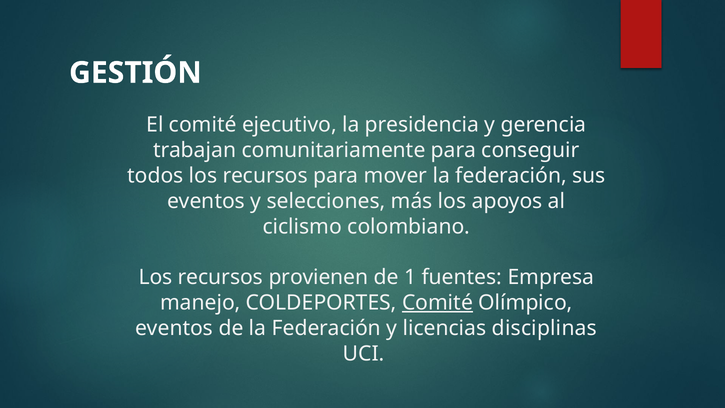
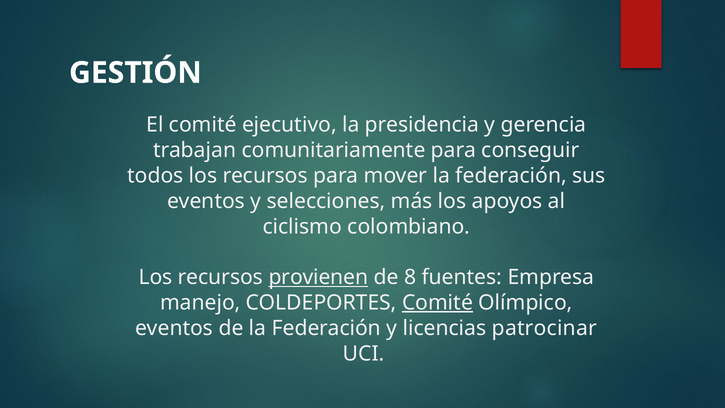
provienen underline: none -> present (318, 277)
1: 1 -> 8 (410, 277)
disciplinas: disciplinas -> patrocinar (544, 328)
